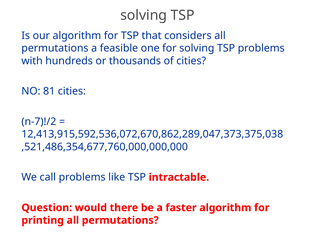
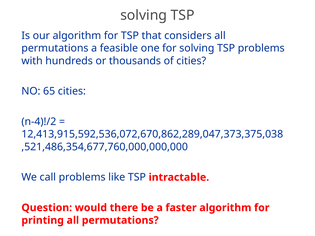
81: 81 -> 65 (49, 91)
n-7)!/2: n-7)!/2 -> n-4)!/2 (39, 122)
